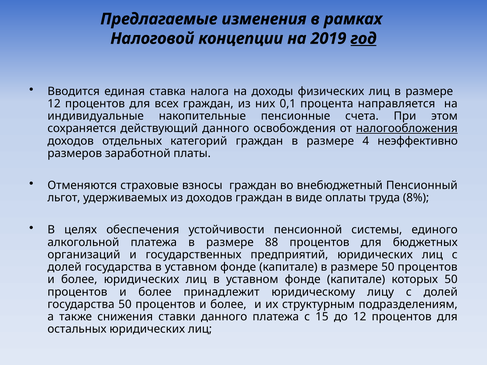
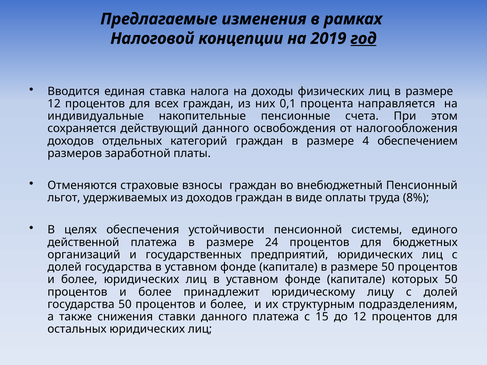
налогообложения underline: present -> none (407, 129)
неэффективно: неэффективно -> обеспечением (418, 141)
алкогольной: алкогольной -> действенной (83, 242)
88: 88 -> 24 (272, 242)
